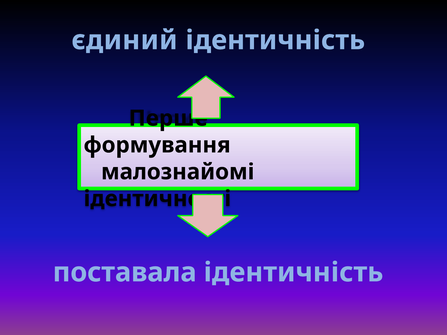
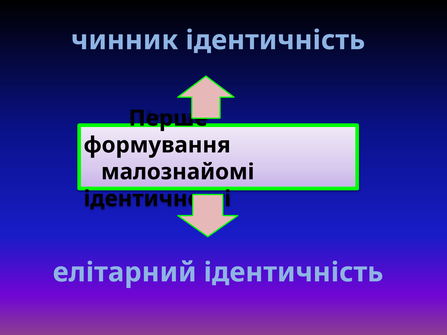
єдиний: єдиний -> чинник (125, 40)
поставала: поставала -> елітарний (125, 273)
